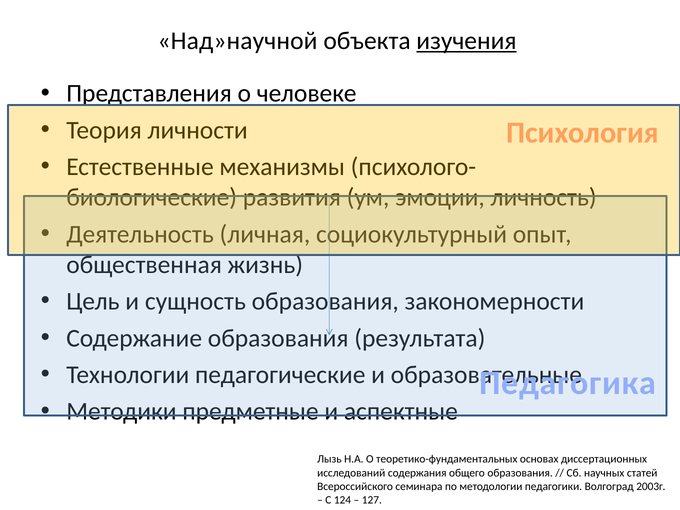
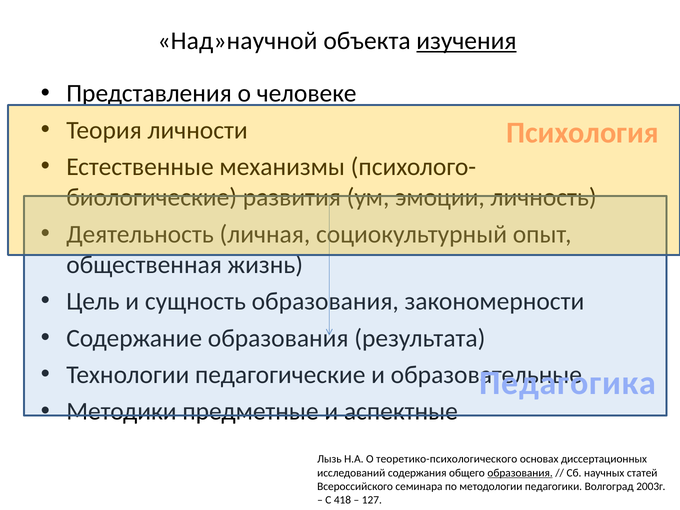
теоретико-фундаментальных: теоретико-фундаментальных -> теоретико-психологического (447, 459)
образования underline: none -> present (520, 473)
124: 124 -> 418 (342, 500)
